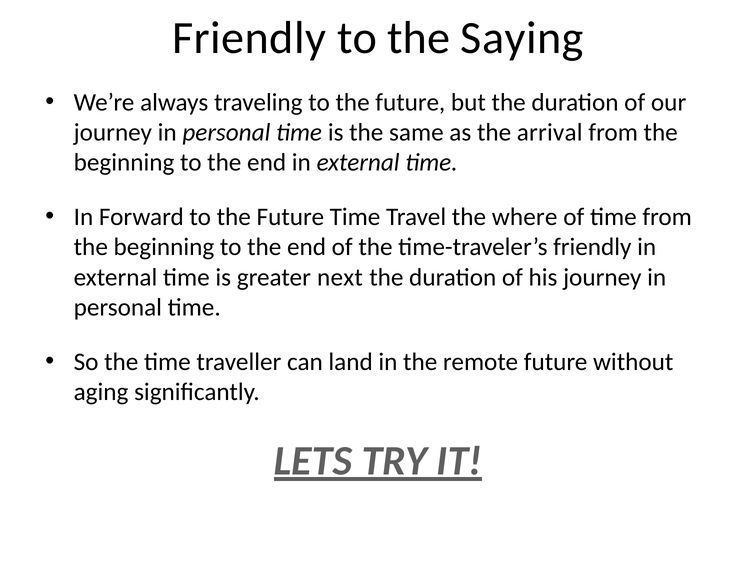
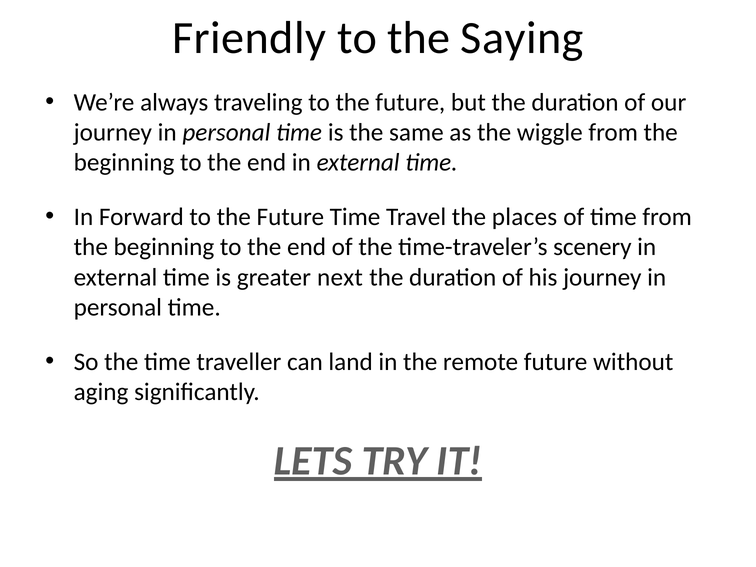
arrival: arrival -> wiggle (550, 132)
where: where -> places (525, 217)
time-traveler’s friendly: friendly -> scenery (592, 247)
